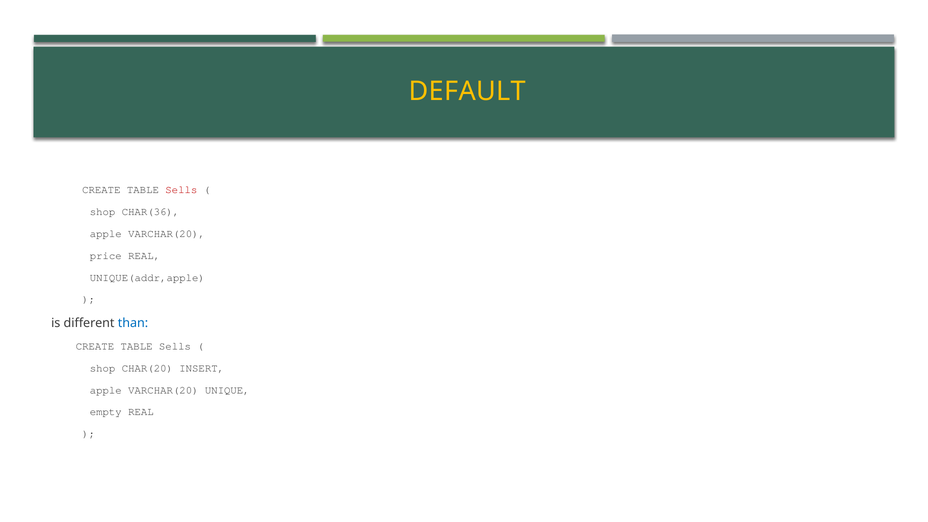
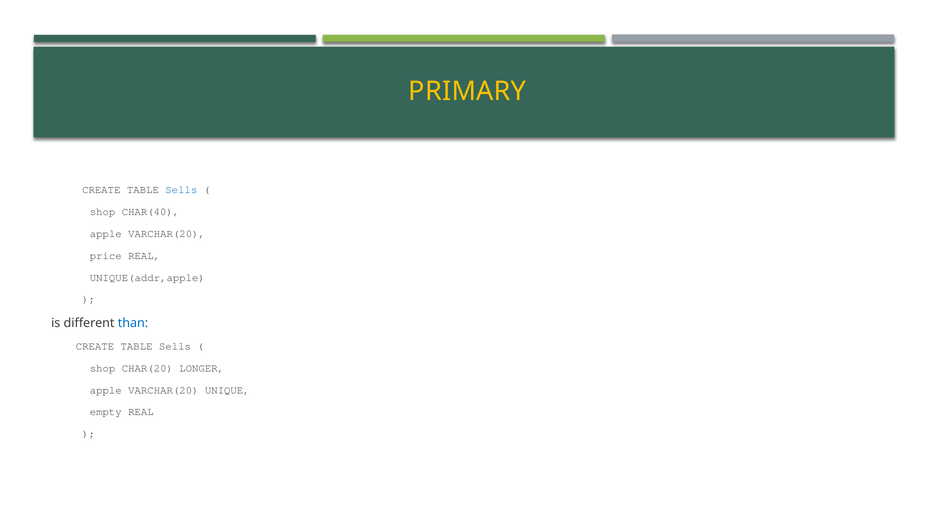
DEFAULT: DEFAULT -> PRIMARY (467, 91)
Sells colour: red -> blue (181, 190)
CHAR(36: CHAR(36 -> CHAR(40 (151, 212)
INSERT: INSERT -> LONGER (202, 368)
